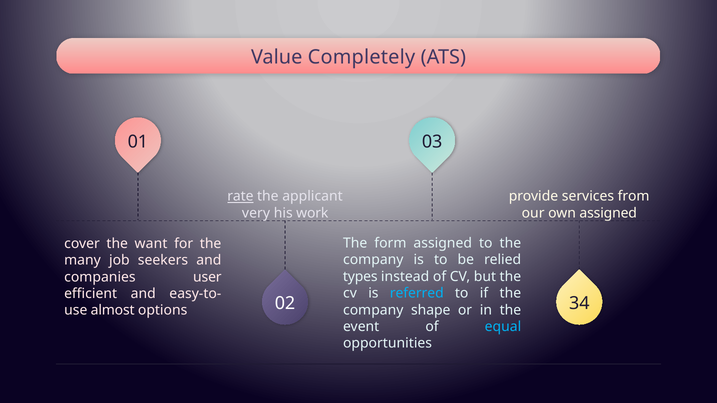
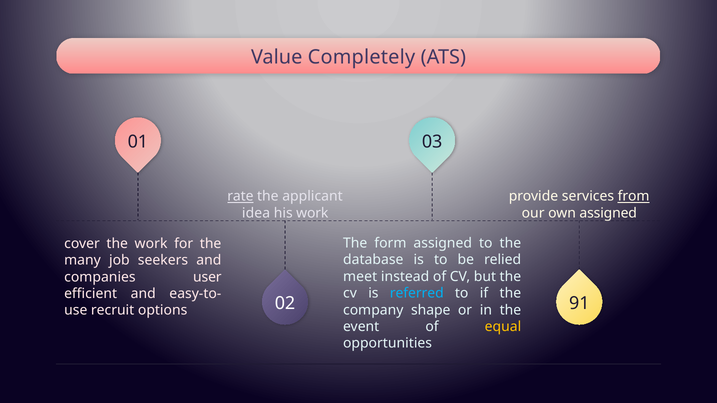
from underline: none -> present (634, 197)
very: very -> idea (256, 213)
the want: want -> work (151, 244)
company: company -> database (373, 260)
types: types -> meet (360, 277)
34: 34 -> 91 (579, 304)
almost: almost -> recruit (113, 311)
equal colour: light blue -> yellow (503, 327)
